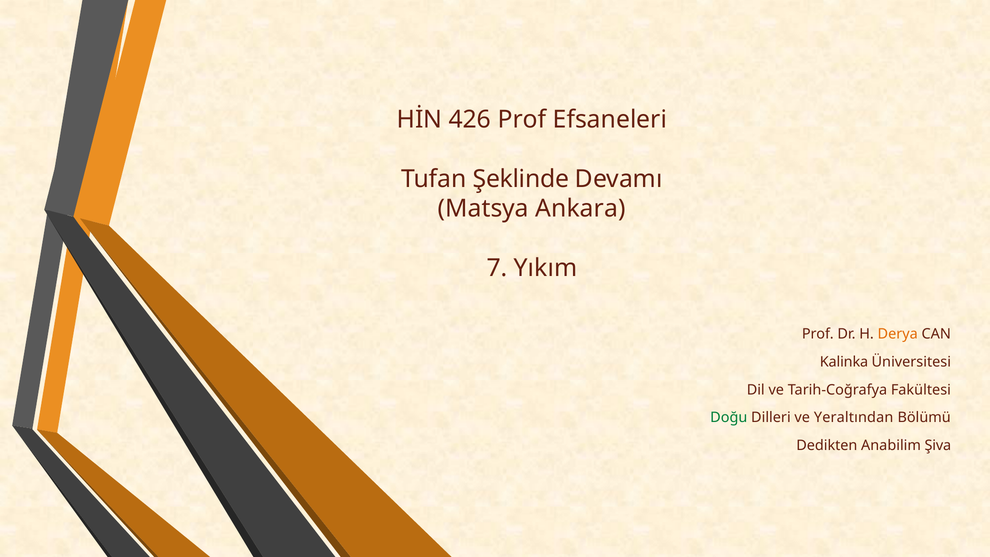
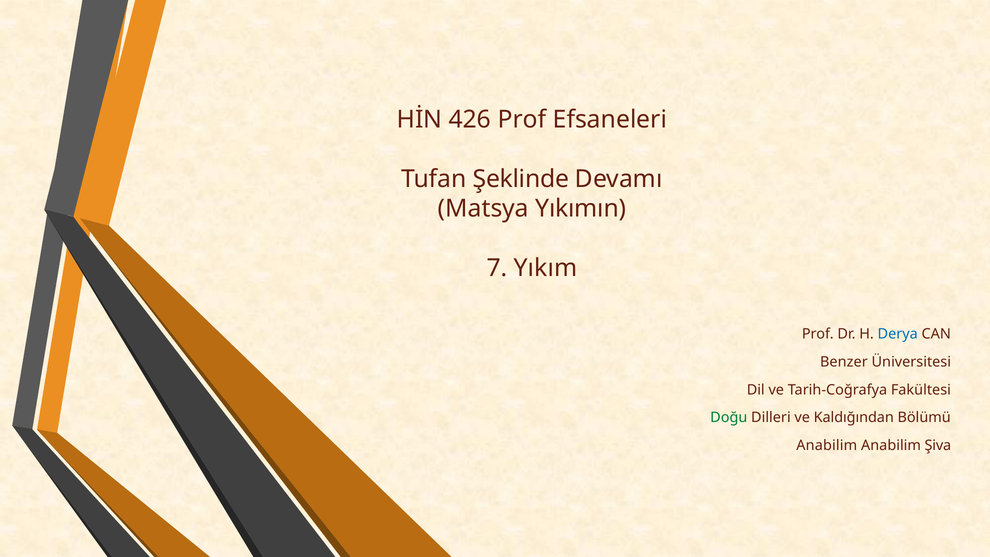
Ankara: Ankara -> Yıkımın (581, 209)
Derya colour: orange -> blue (898, 334)
Kalinka: Kalinka -> Benzer (844, 362)
Yeraltından: Yeraltından -> Kaldığından (854, 418)
Dedikten: Dedikten -> Anabilim (827, 445)
